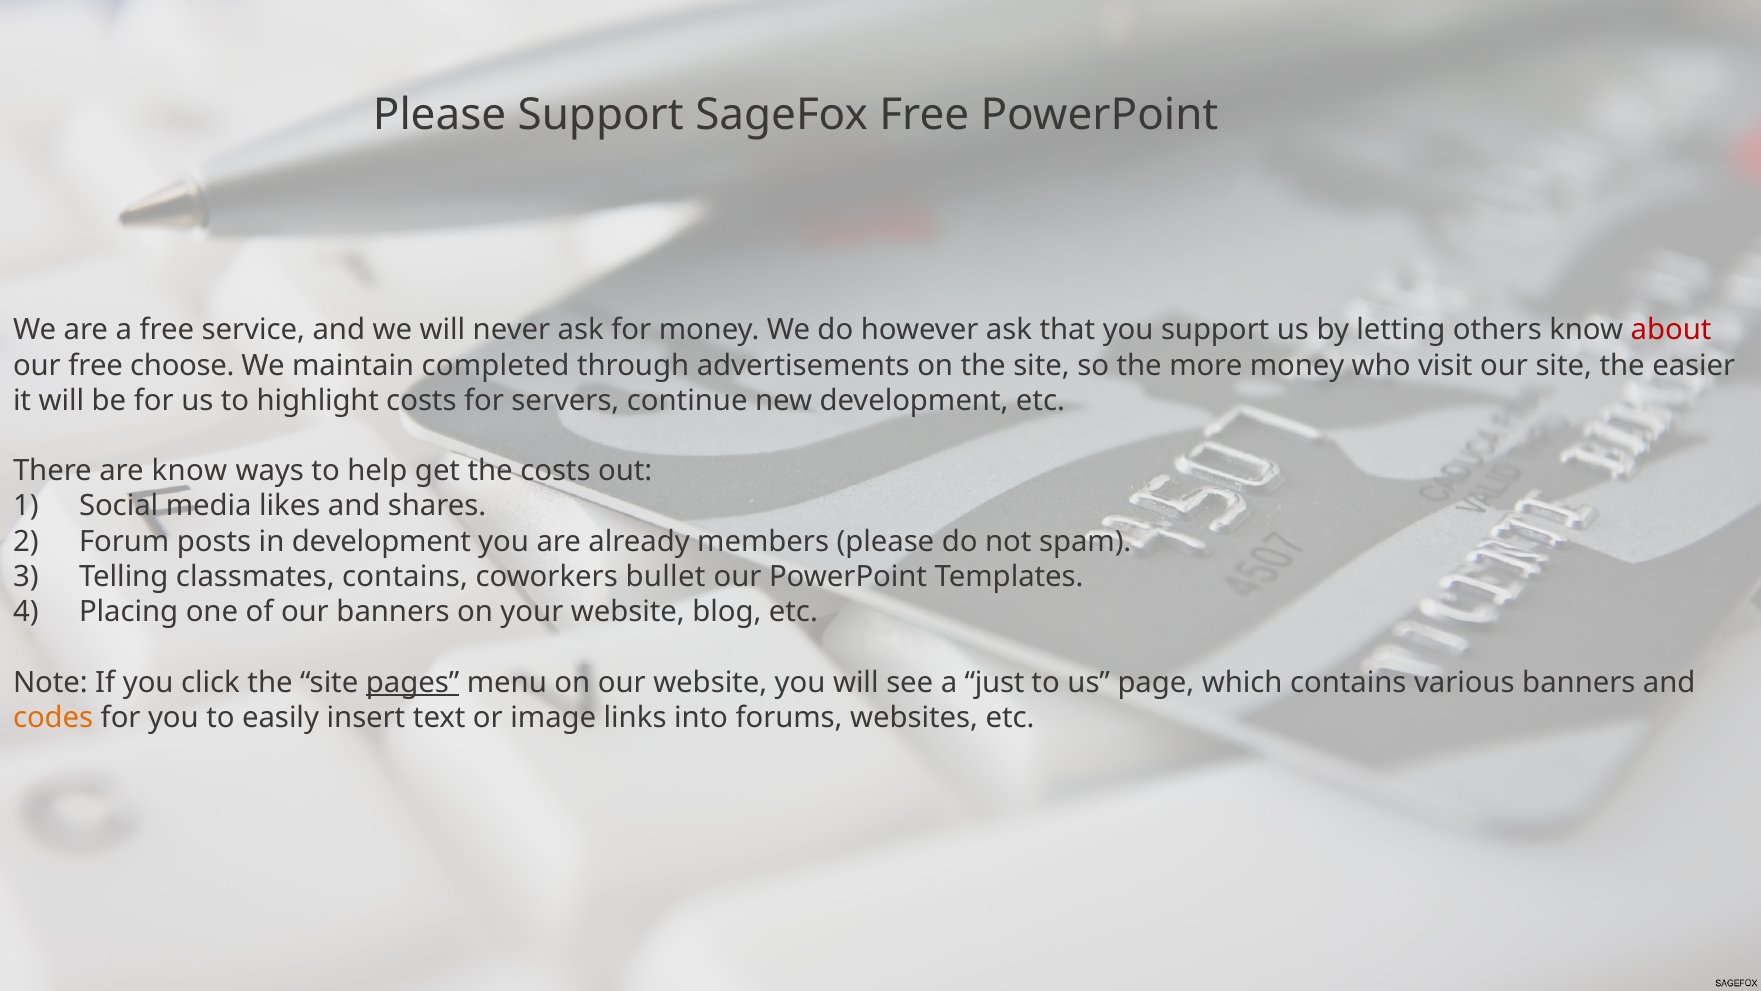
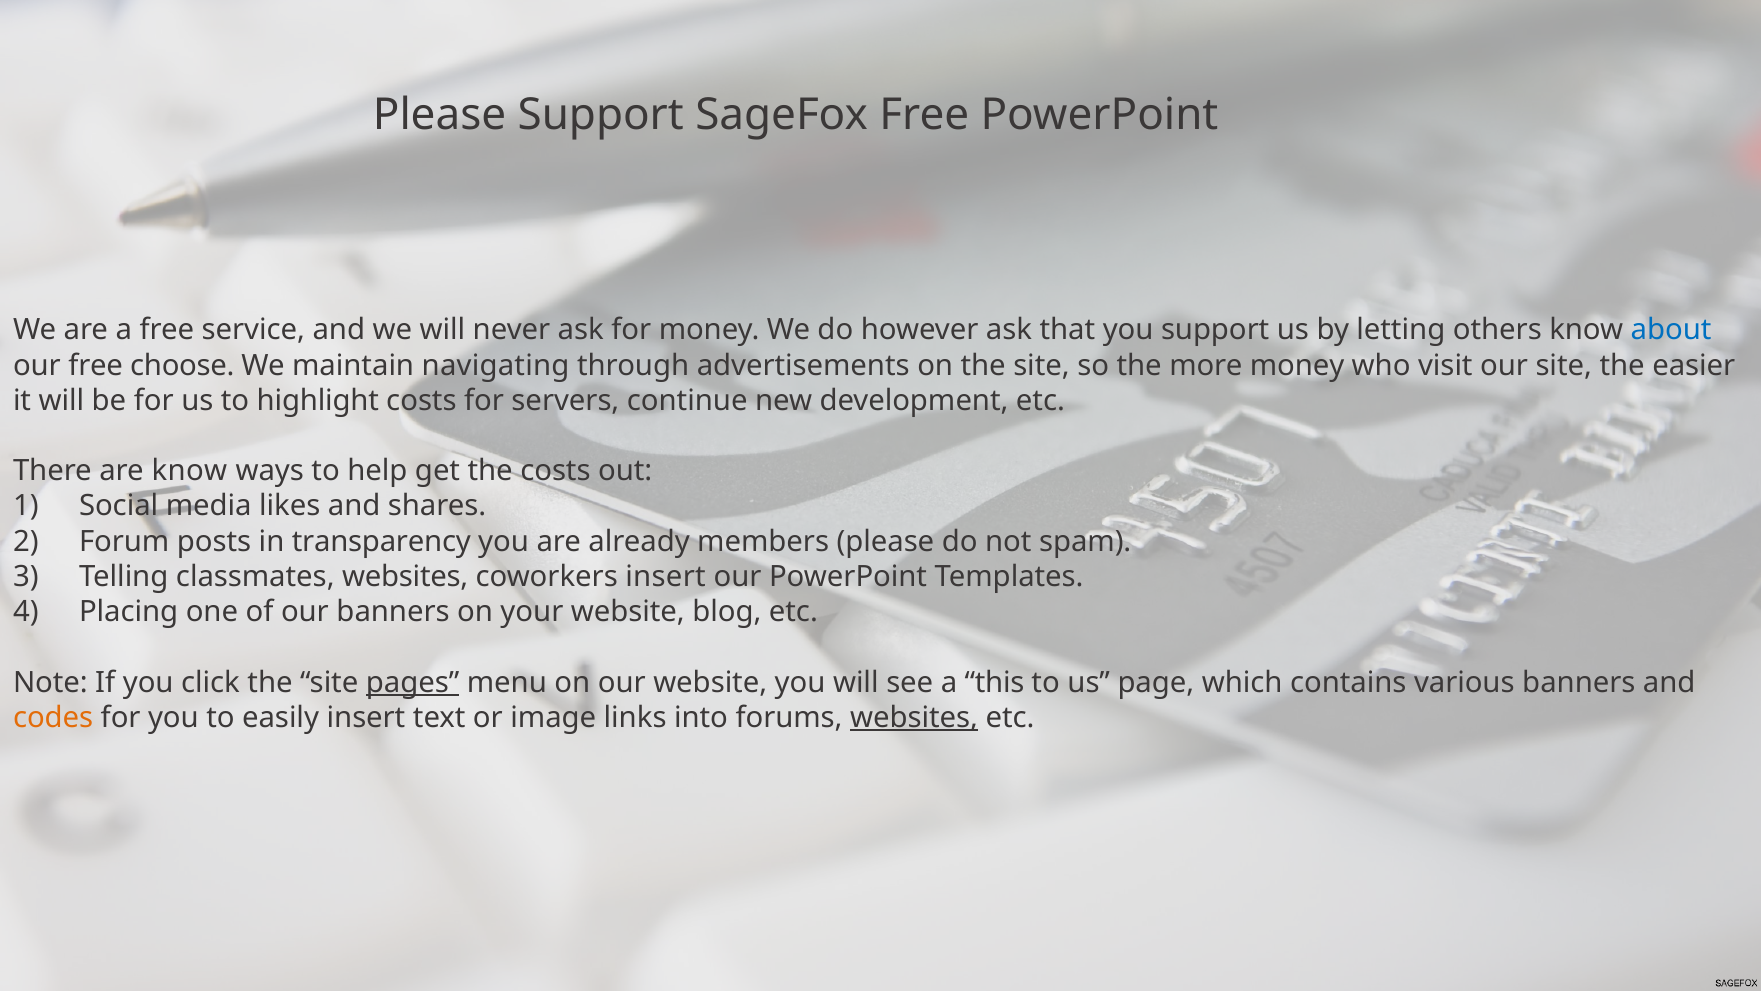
about colour: red -> blue (1671, 330)
completed: completed -> navigating (496, 365)
in development: development -> transparency (381, 541)
classmates contains: contains -> websites (405, 576)
coworkers bullet: bullet -> insert (666, 576)
just: just -> this (995, 682)
websites underline: none -> present (914, 717)
